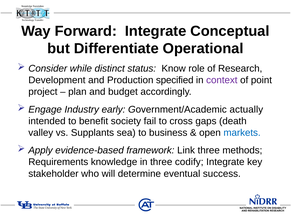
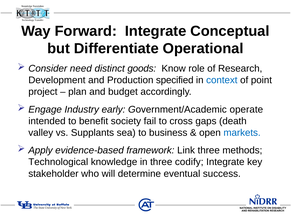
while: while -> need (81, 69)
status: status -> goods (142, 69)
context colour: purple -> blue (222, 80)
actually: actually -> operate (246, 110)
Requirements: Requirements -> Technological (58, 162)
